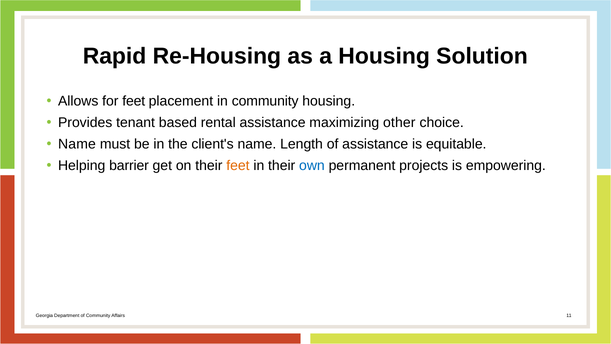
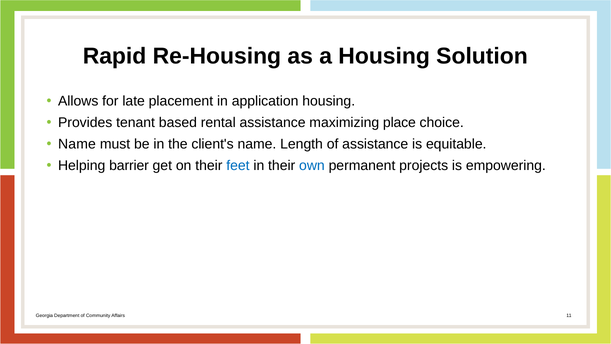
for feet: feet -> late (134, 101)
in community: community -> application (265, 101)
other: other -> place (399, 123)
feet colour: orange -> blue (238, 166)
